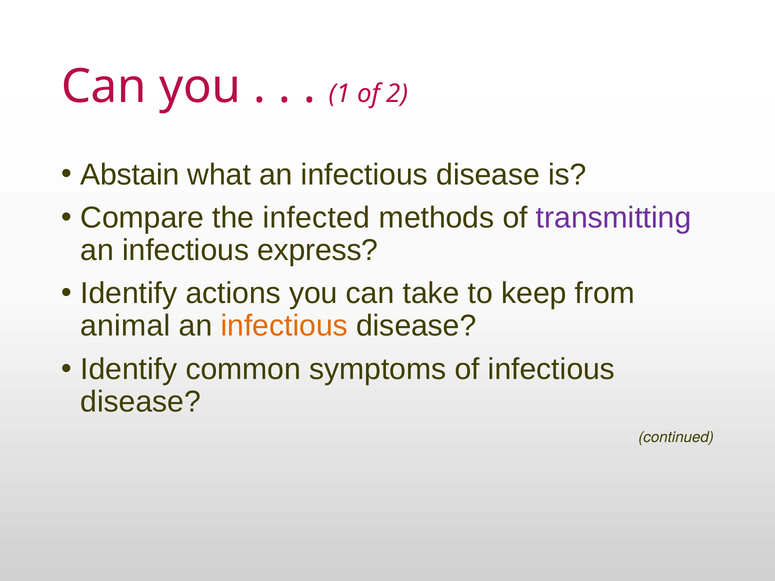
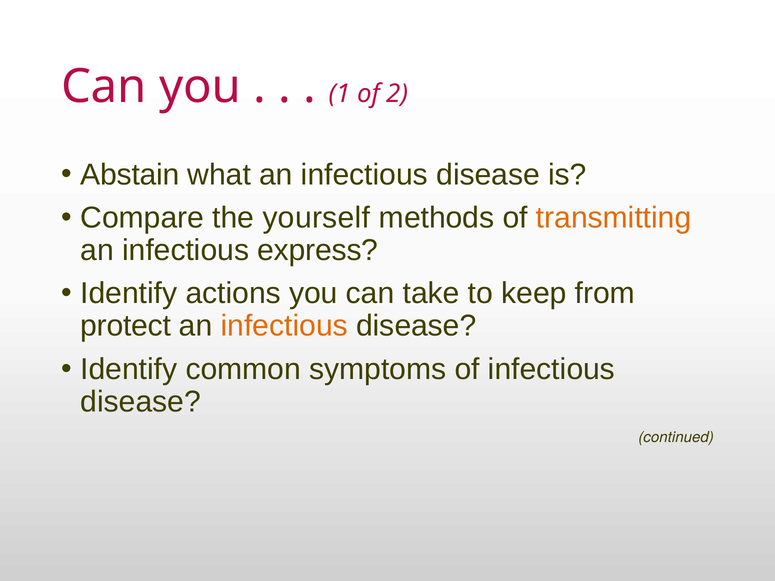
infected: infected -> yourself (316, 218)
transmitting colour: purple -> orange (614, 218)
animal: animal -> protect (126, 326)
